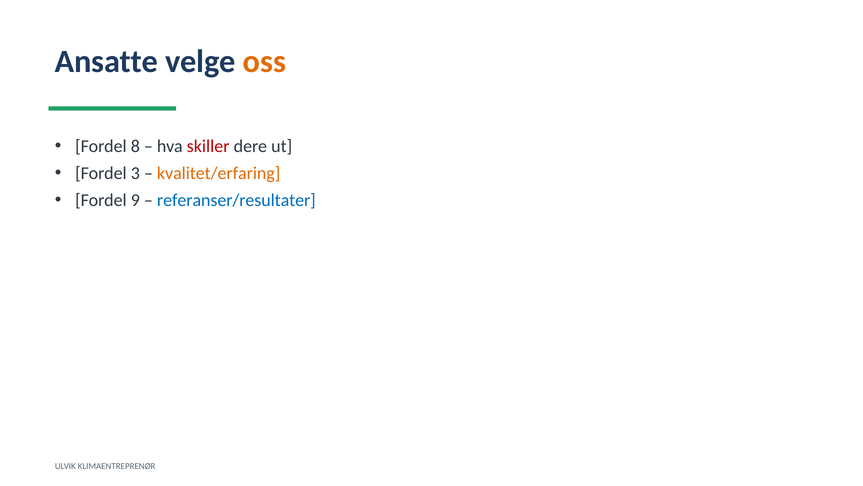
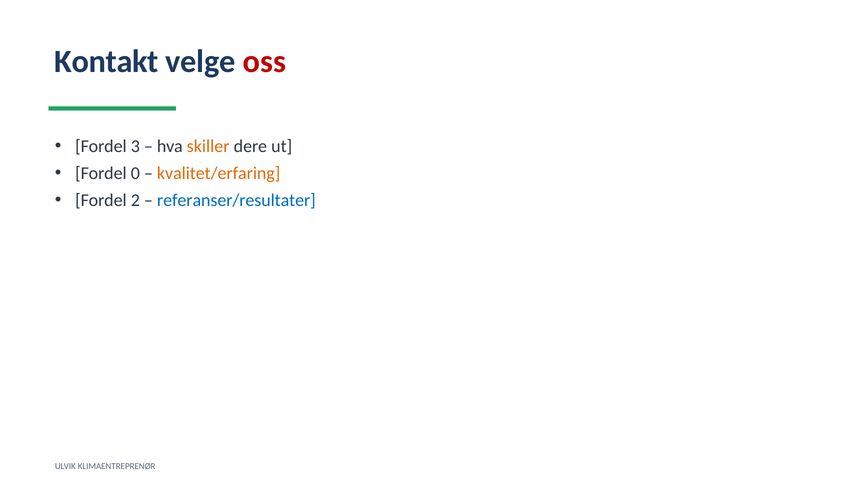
Ansatte: Ansatte -> Kontakt (106, 62)
oss colour: orange -> red (265, 62)
8: 8 -> 3 (135, 146)
skiller colour: red -> orange (208, 146)
3: 3 -> 0 (135, 173)
9: 9 -> 2 (135, 200)
